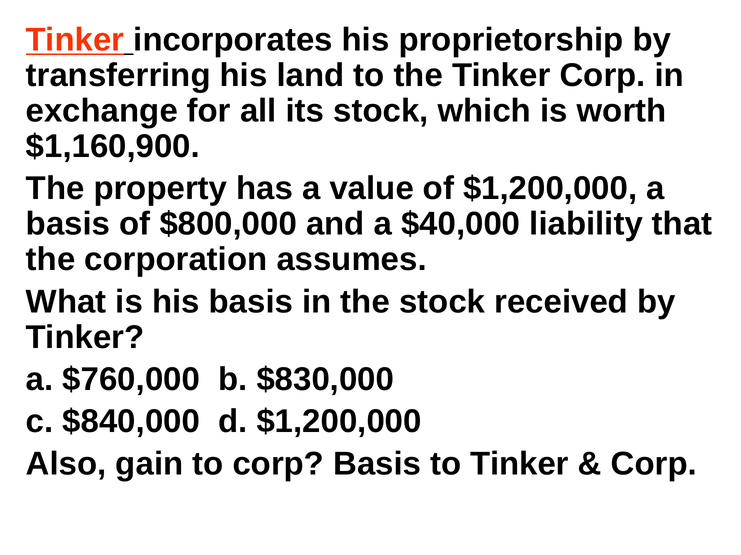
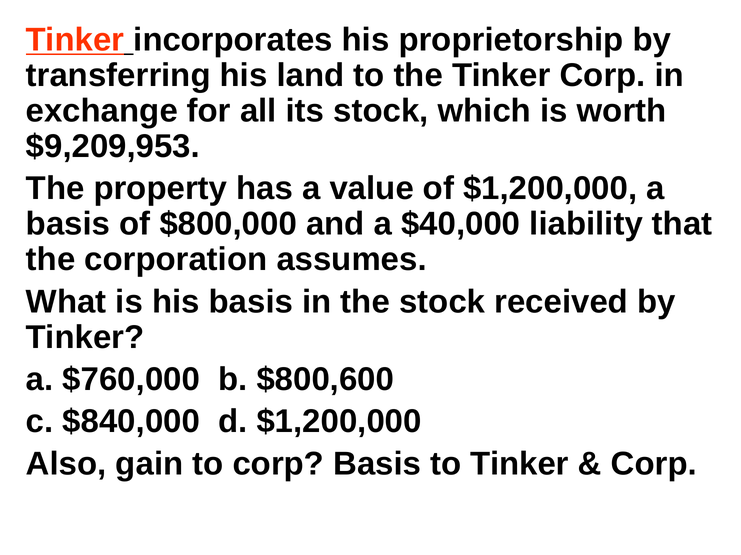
$1,160,900: $1,160,900 -> $9,209,953 (113, 147)
$830,000: $830,000 -> $800,600 (325, 380)
